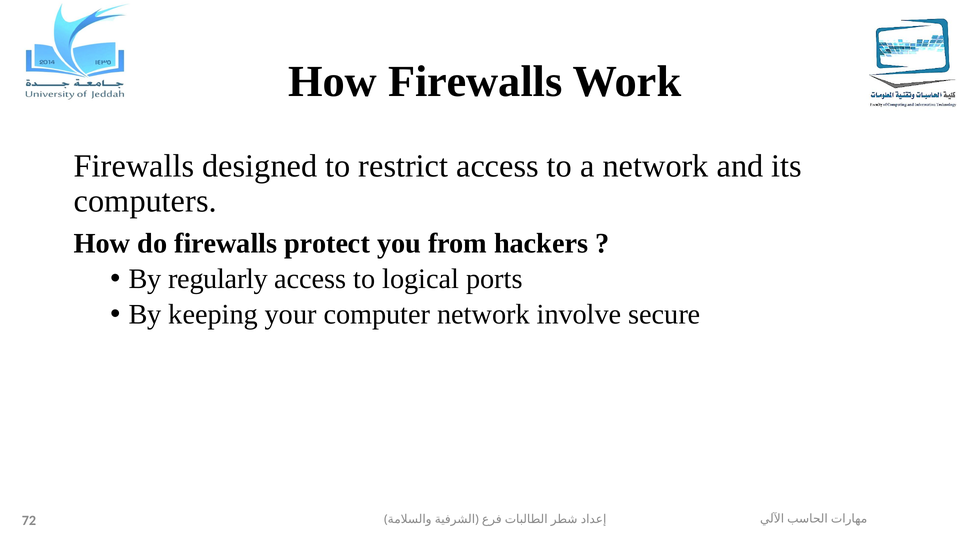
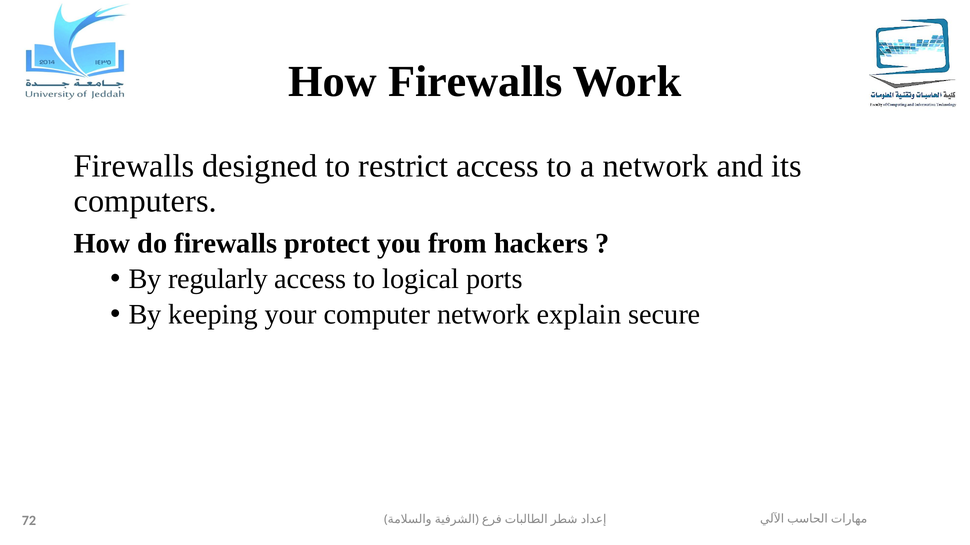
involve: involve -> explain (579, 315)
